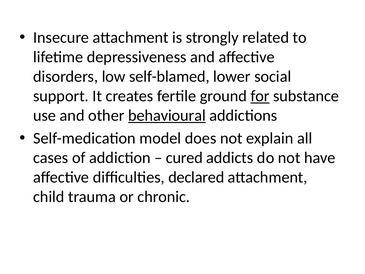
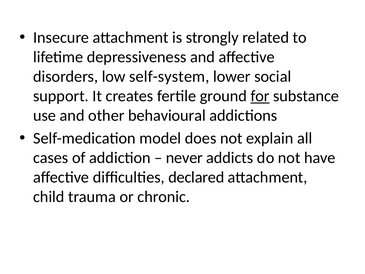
self-blamed: self-blamed -> self-system (169, 76)
behavioural underline: present -> none (167, 115)
cured: cured -> never (184, 158)
